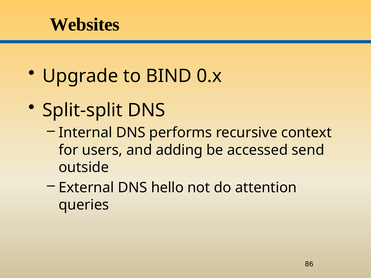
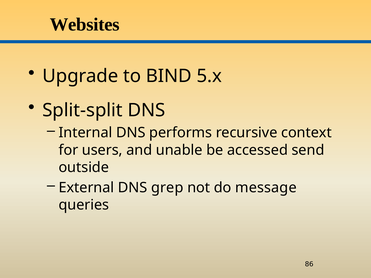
0.x: 0.x -> 5.x (209, 76)
adding: adding -> unable (179, 150)
hello: hello -> grep (167, 188)
attention: attention -> message (266, 188)
